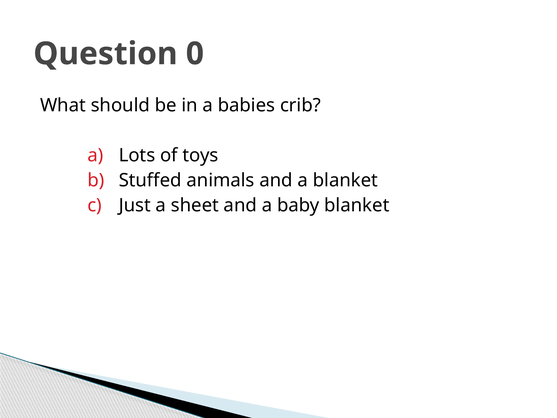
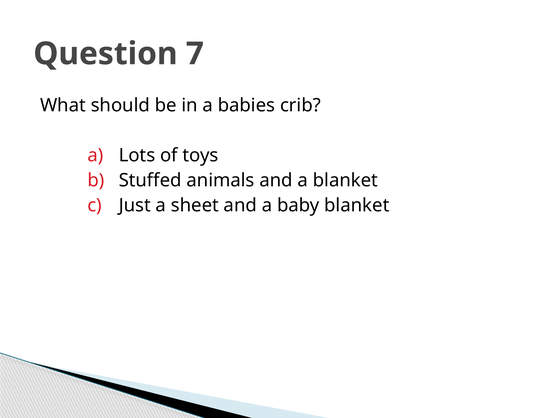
0: 0 -> 7 (195, 54)
